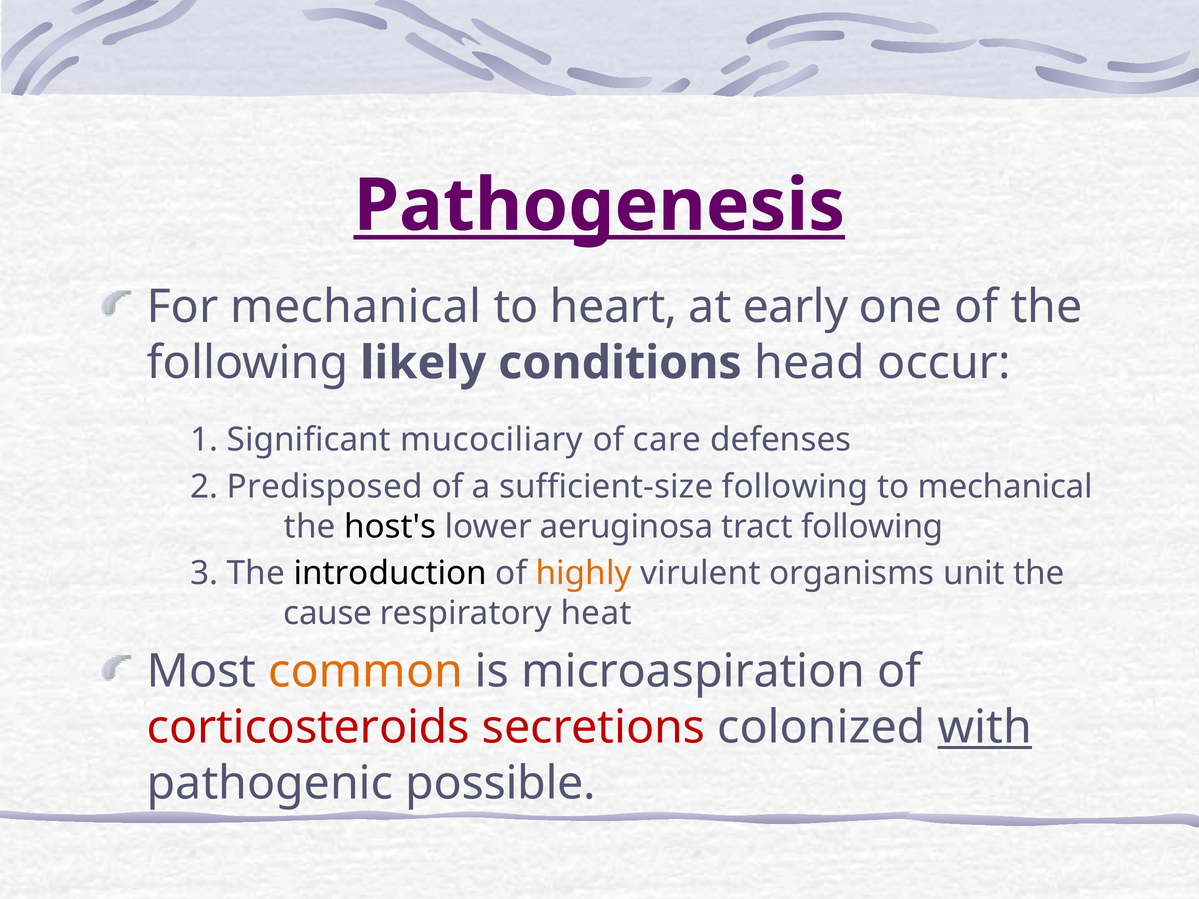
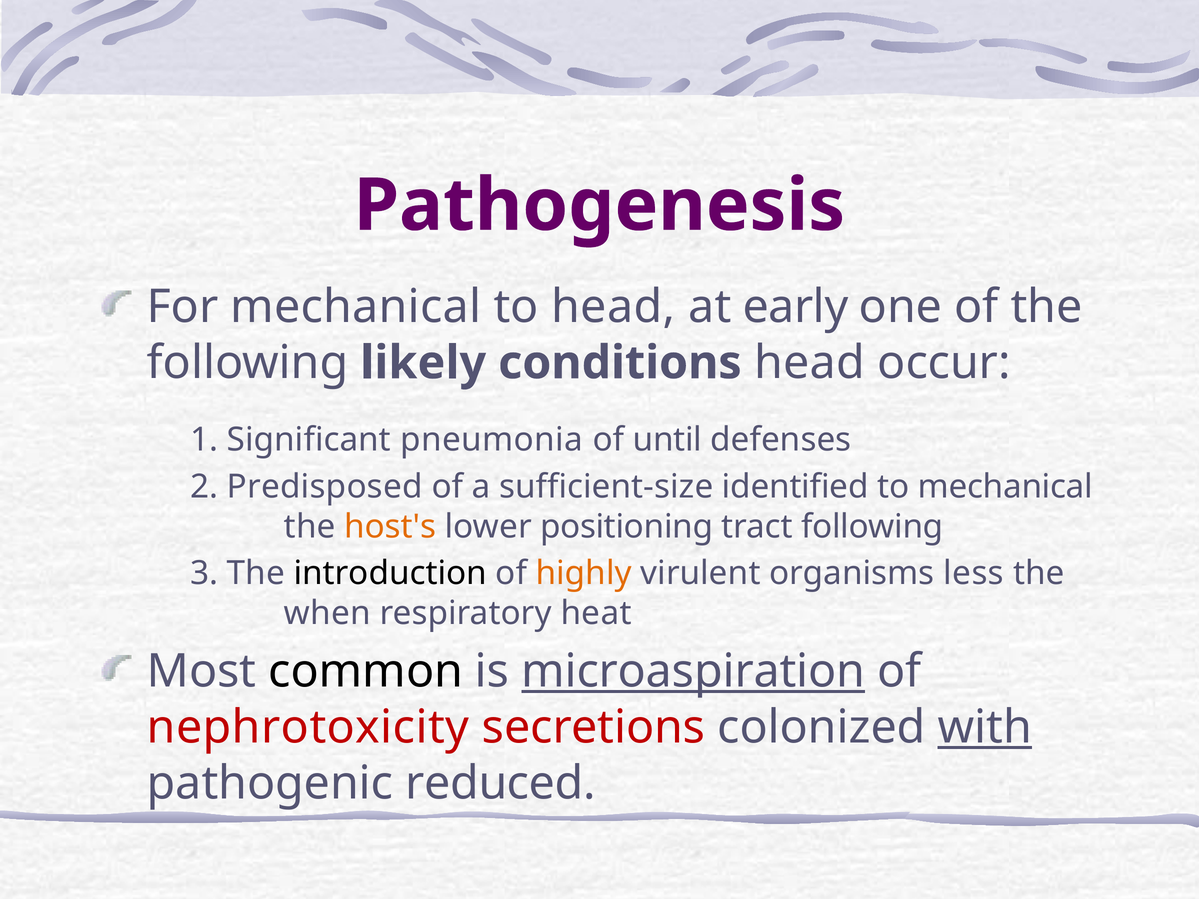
Pathogenesis underline: present -> none (599, 206)
to heart: heart -> head (613, 307)
mucociliary: mucociliary -> pneumonia (492, 440)
care: care -> until (667, 440)
sufficient-size following: following -> identified (795, 487)
host's colour: black -> orange (390, 527)
aeruginosa: aeruginosa -> positioning (627, 527)
unit: unit -> less (974, 573)
cause: cause -> when (327, 613)
common colour: orange -> black (366, 672)
microaspiration underline: none -> present (693, 672)
corticosteroids: corticosteroids -> nephrotoxicity (308, 728)
possible: possible -> reduced (501, 784)
